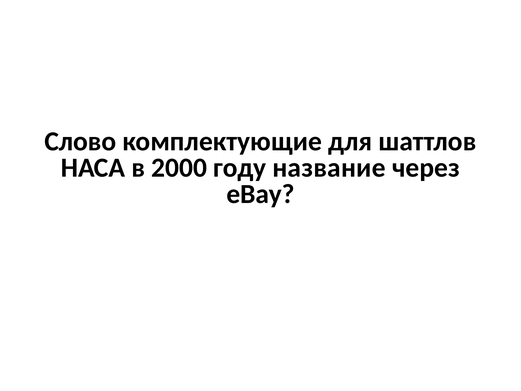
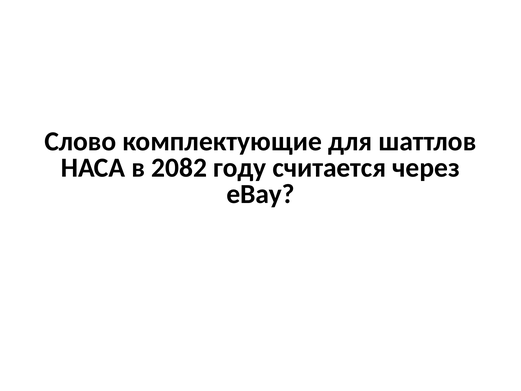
2000: 2000 -> 2082 (179, 168)
название: название -> считается (329, 168)
